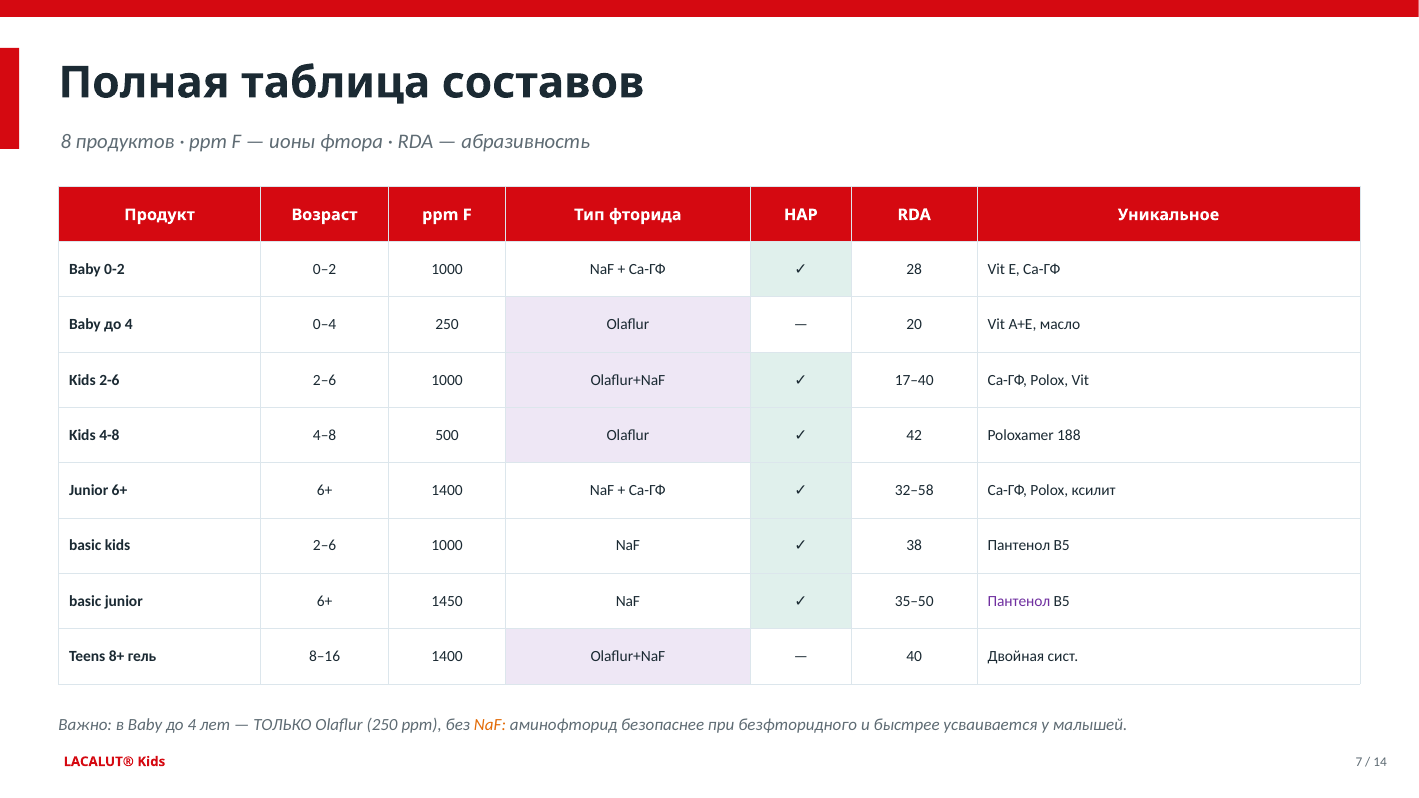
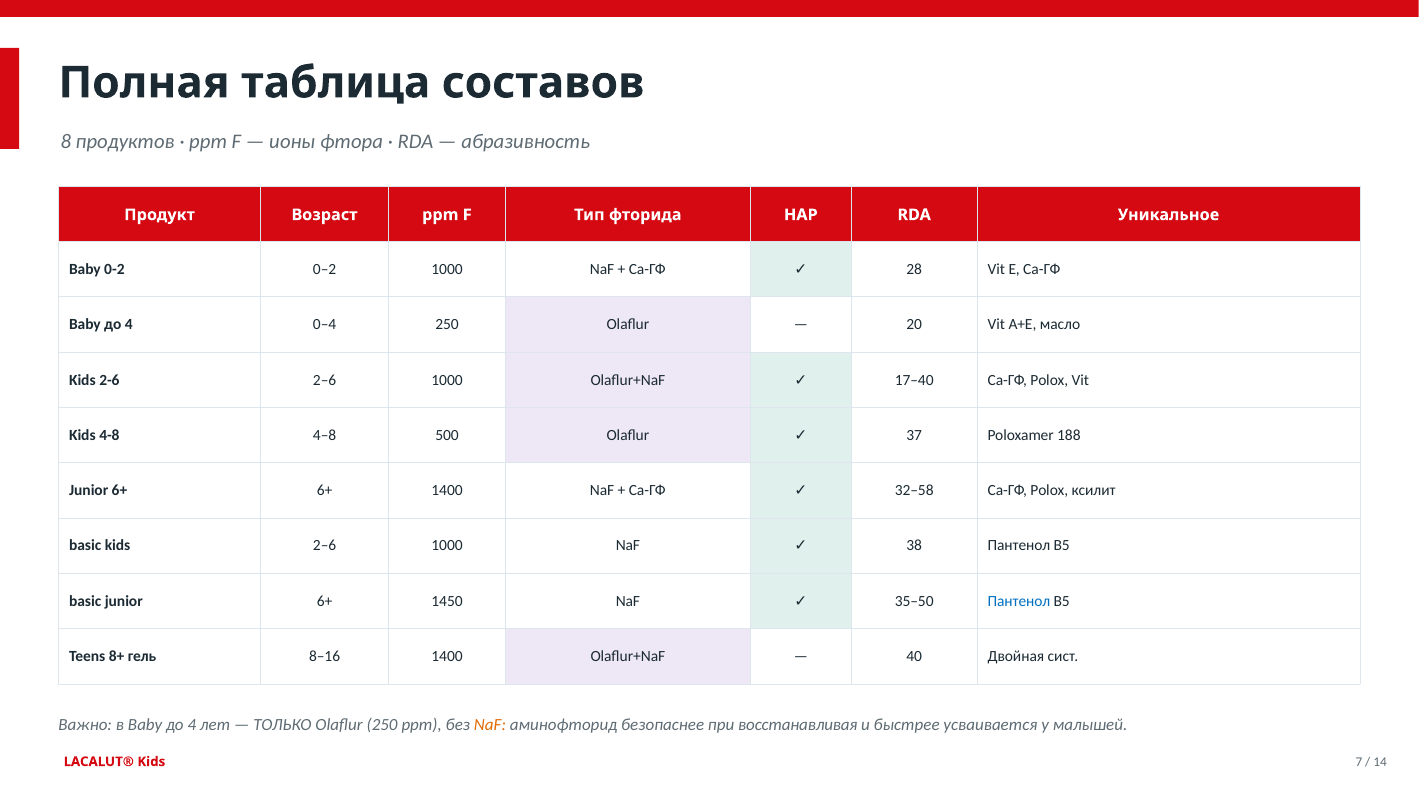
42: 42 -> 37 (914, 435)
Пантенол colour: purple -> blue (1019, 601)
безфторидного: безфторидного -> восстанавливая (798, 725)
